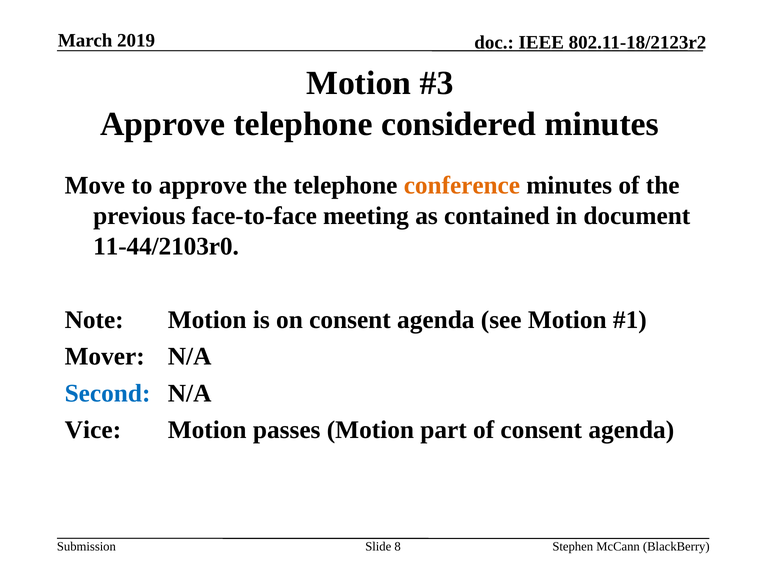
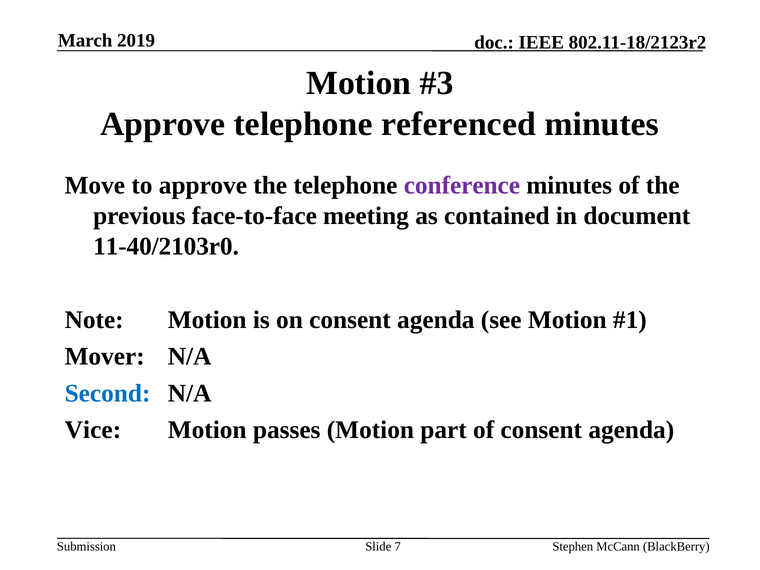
considered: considered -> referenced (459, 124)
conference colour: orange -> purple (462, 185)
11-44/2103r0: 11-44/2103r0 -> 11-40/2103r0 (166, 246)
8: 8 -> 7 (398, 547)
